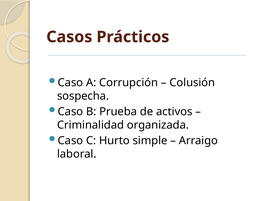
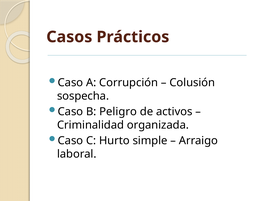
Prueba: Prueba -> Peligro (118, 112)
